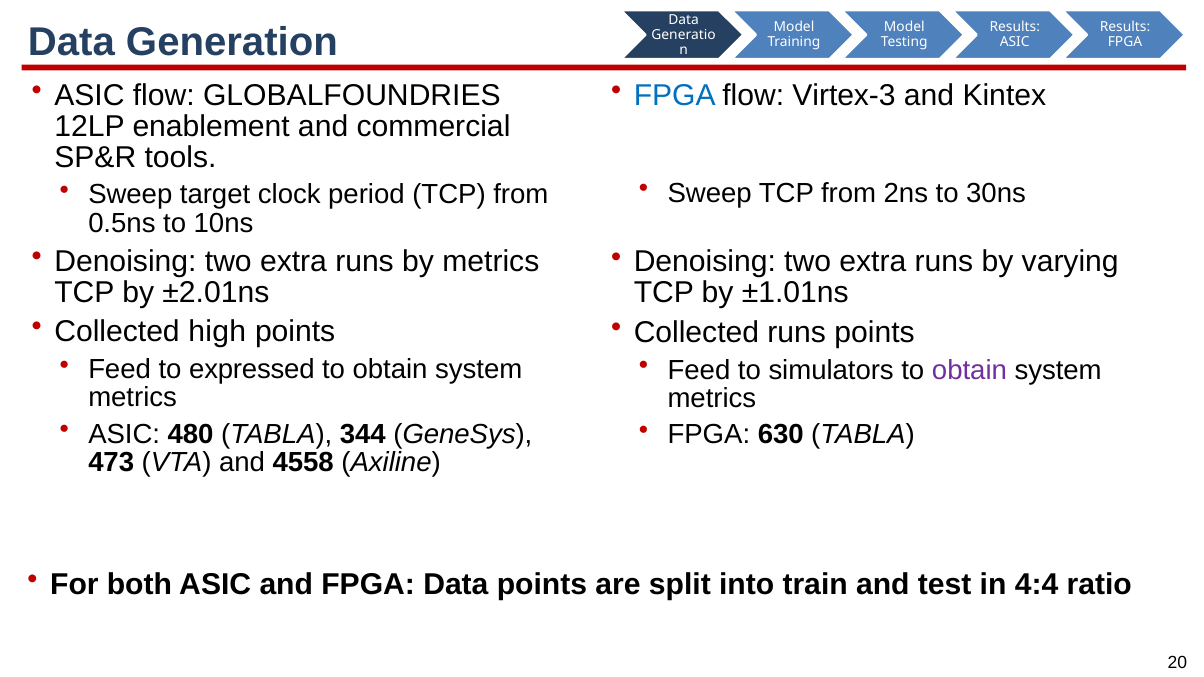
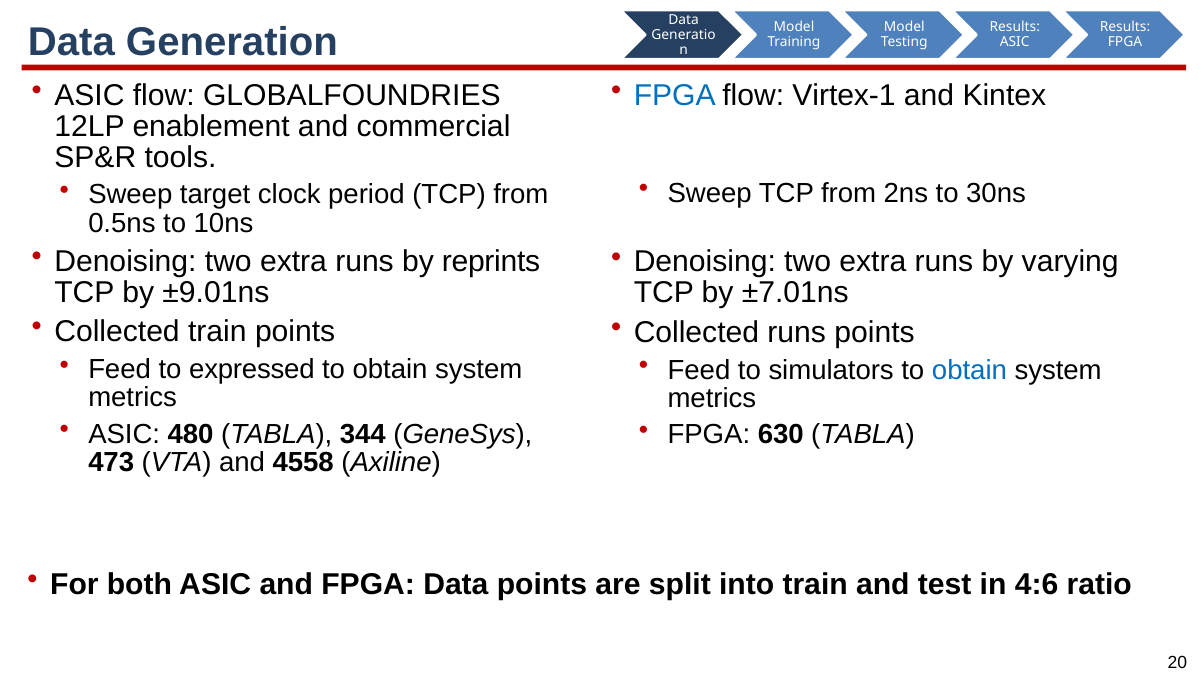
Virtex-3: Virtex-3 -> Virtex-1 (844, 96)
by metrics: metrics -> reprints (491, 261)
±2.01ns: ±2.01ns -> ±9.01ns (216, 292)
±1.01ns: ±1.01ns -> ±7.01ns (795, 293)
Collected high: high -> train (217, 332)
obtain colour: purple -> blue (969, 370)
4:4: 4:4 -> 4:6 (1037, 585)
